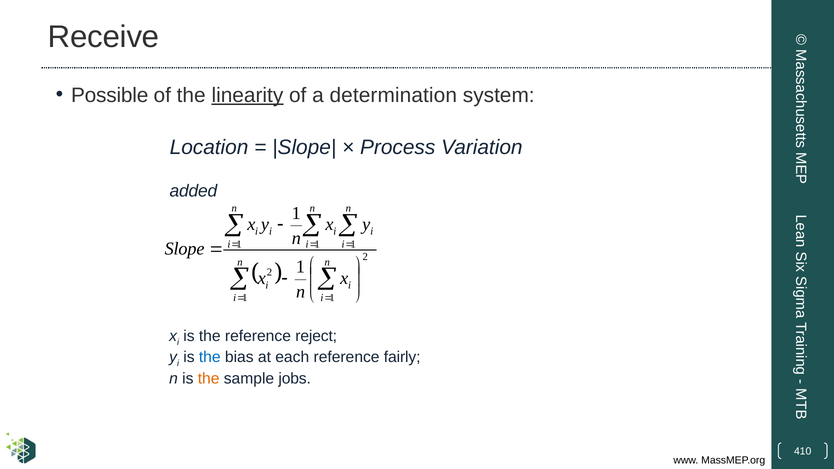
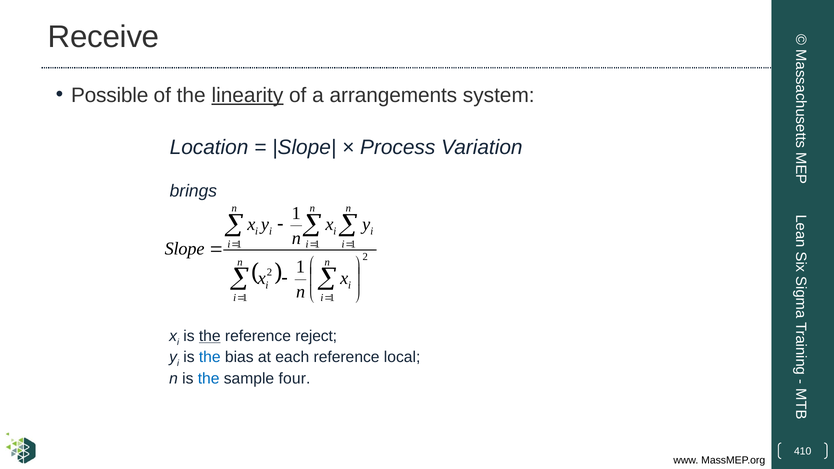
determination: determination -> arrangements (393, 95)
added: added -> brings (193, 191)
the underline: none -> present (210, 336)
fairly: fairly -> local (402, 357)
the colour: orange -> blue (209, 379)
jobs: jobs -> four (295, 379)
